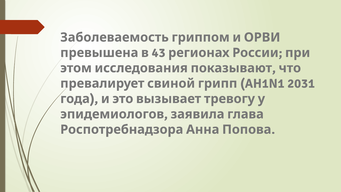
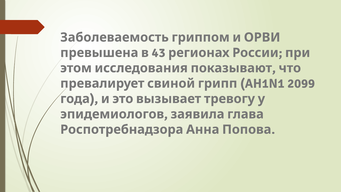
2031: 2031 -> 2099 (301, 83)
